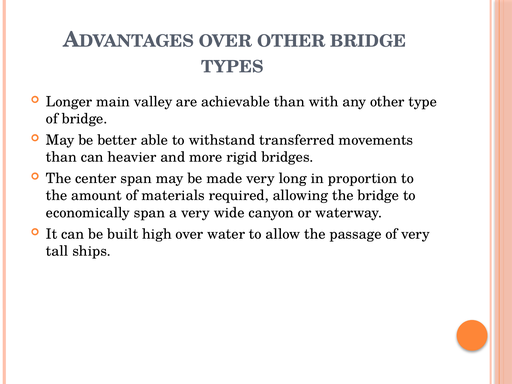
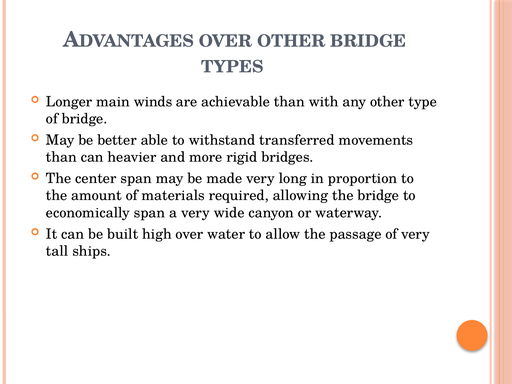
valley: valley -> winds (153, 102)
